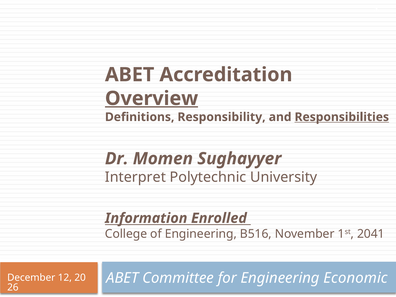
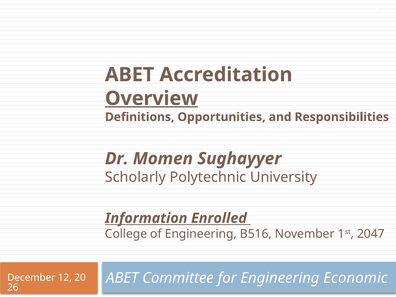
Responsibility: Responsibility -> Opportunities (222, 117)
Responsibilities underline: present -> none (342, 117)
Interpret: Interpret -> Scholarly (135, 177)
2041: 2041 -> 2047 (371, 234)
